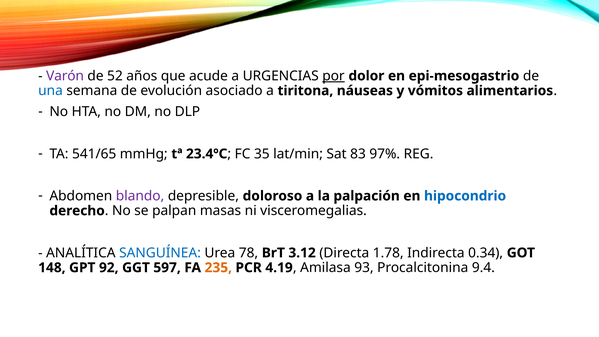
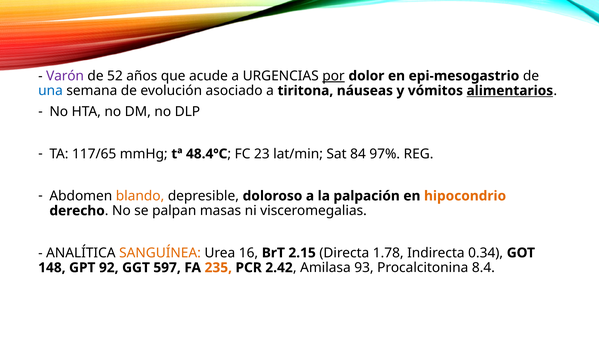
alimentarios underline: none -> present (510, 91)
541/65: 541/65 -> 117/65 (94, 154)
23.4ºC: 23.4ºC -> 48.4ºC (207, 154)
35: 35 -> 23 (262, 154)
83: 83 -> 84 (358, 154)
blando colour: purple -> orange (140, 196)
hipocondrio colour: blue -> orange (465, 196)
SANGUÍNEA colour: blue -> orange (160, 253)
78: 78 -> 16 (248, 253)
3.12: 3.12 -> 2.15 (302, 253)
4.19: 4.19 -> 2.42 (279, 268)
9.4: 9.4 -> 8.4 (483, 268)
